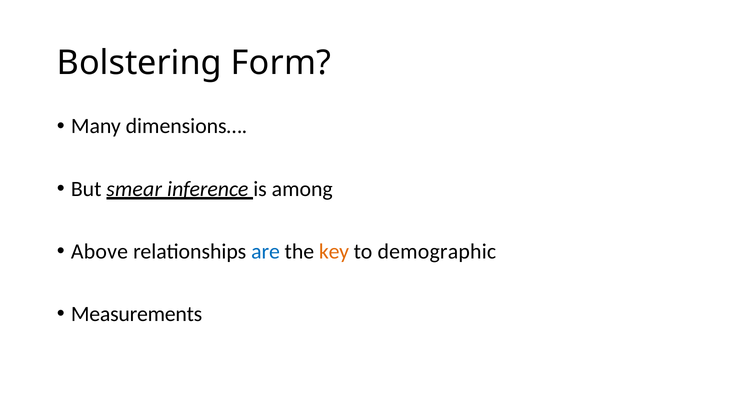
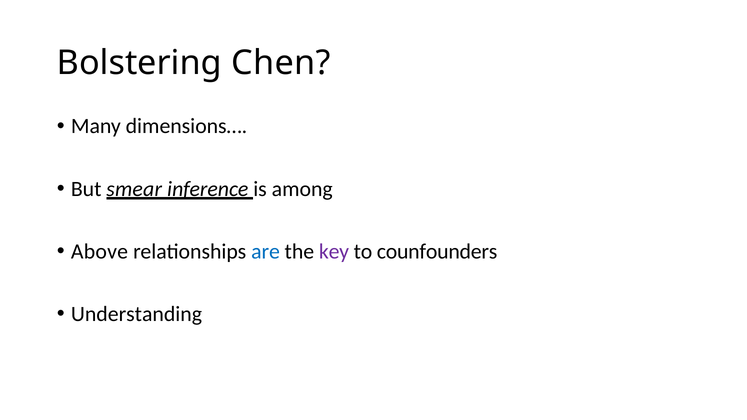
Form: Form -> Chen (281, 63)
key colour: orange -> purple (334, 252)
demographic: demographic -> counfounders (437, 252)
Measurements: Measurements -> Understanding (136, 314)
